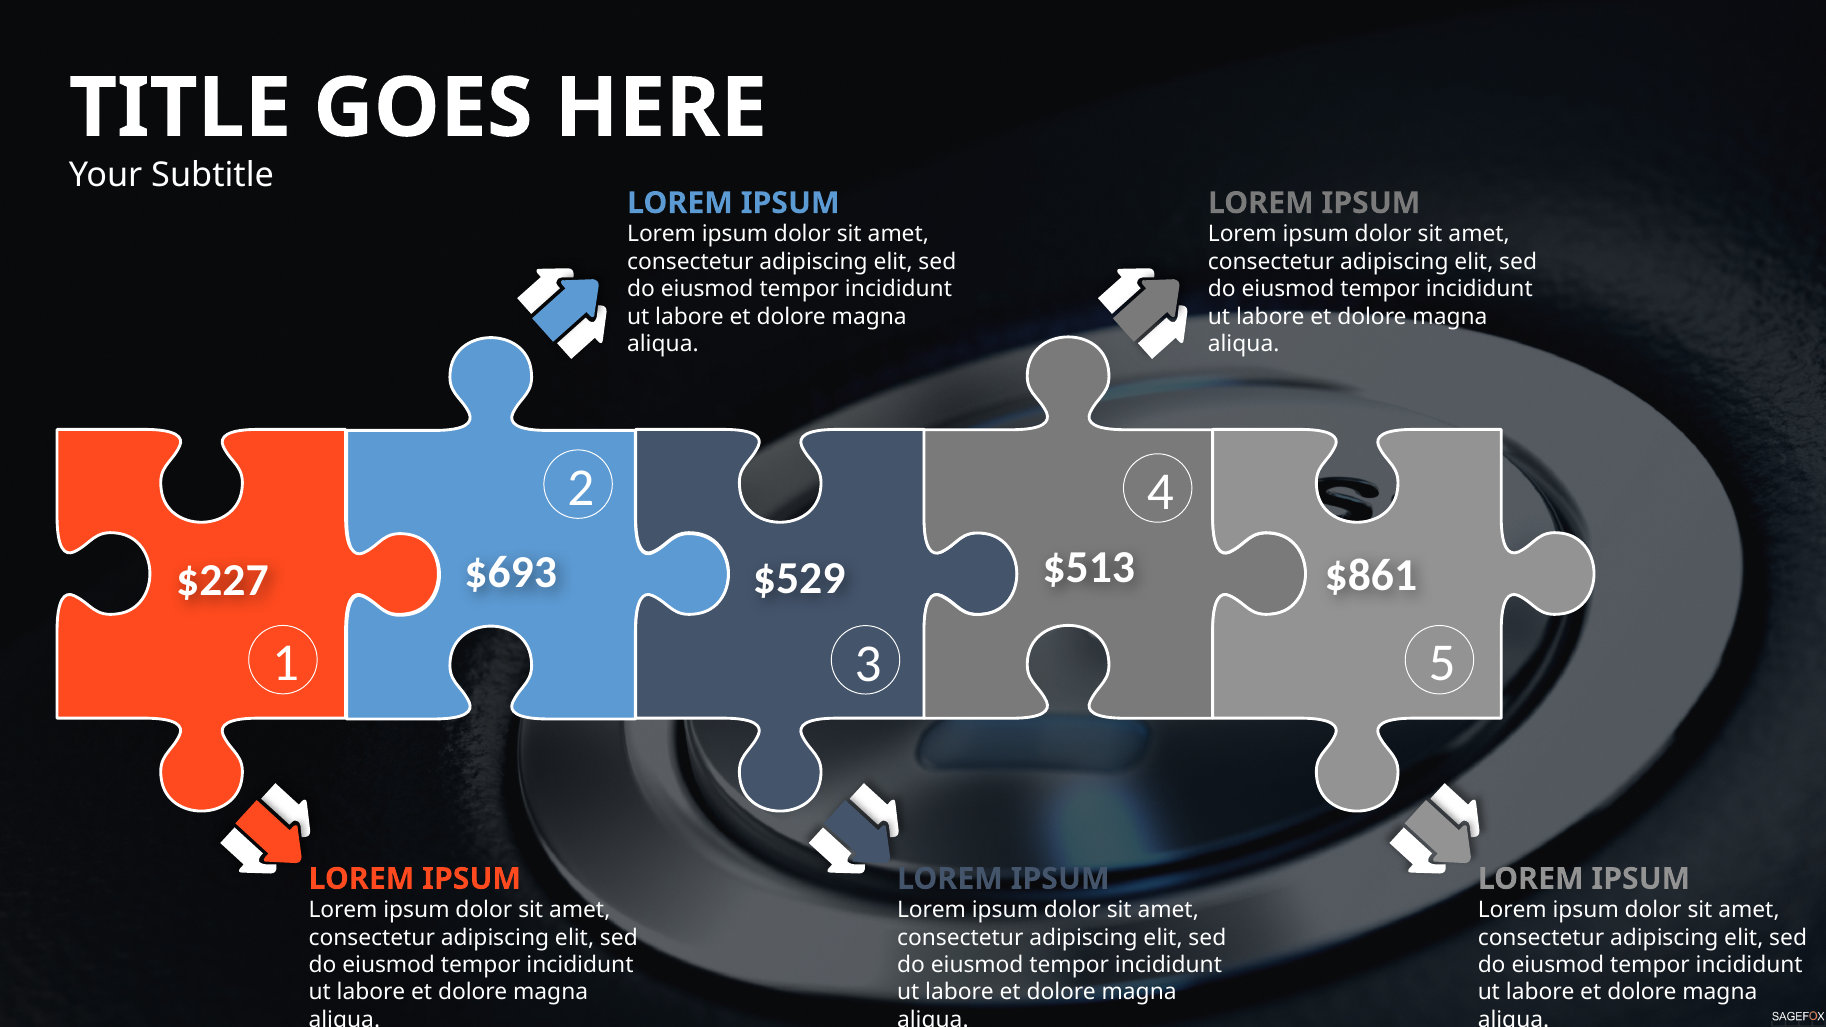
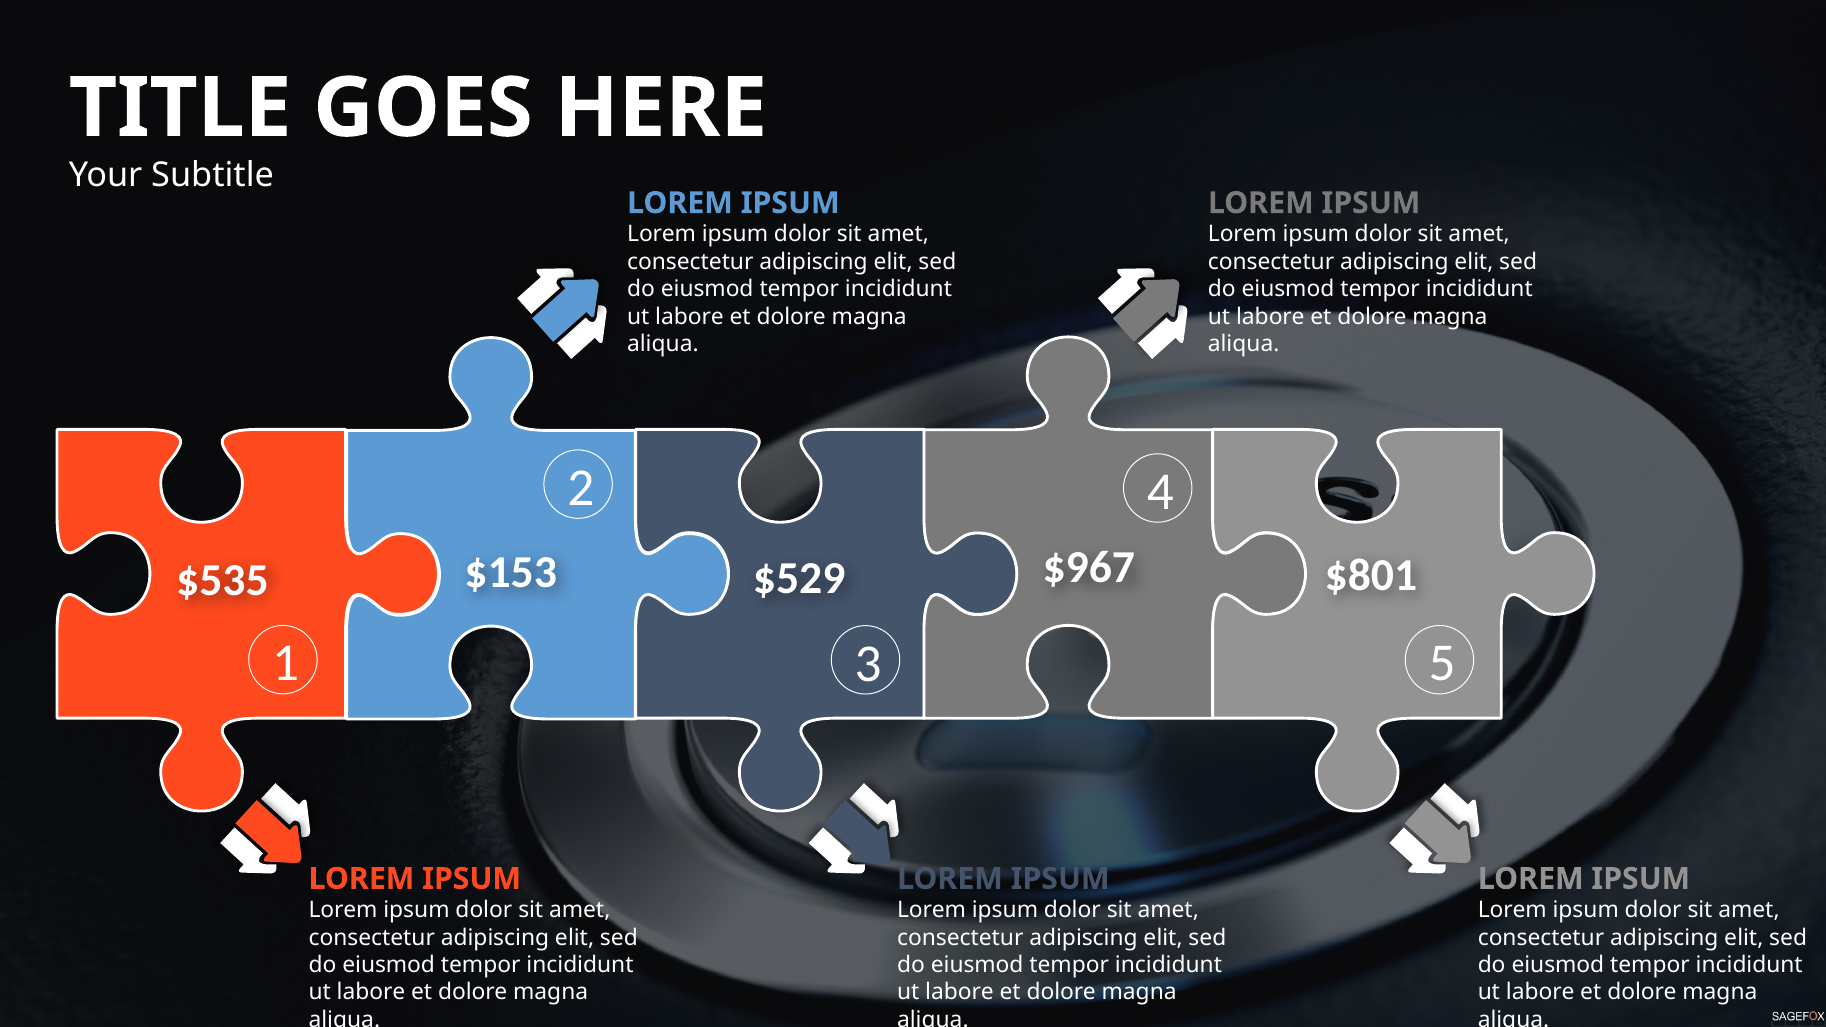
$513: $513 -> $967 (1089, 568)
$693: $693 -> $153 (511, 573)
$861: $861 -> $801 (1371, 575)
$227: $227 -> $535 (222, 581)
